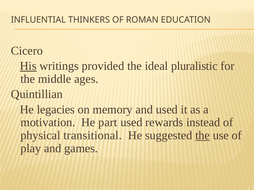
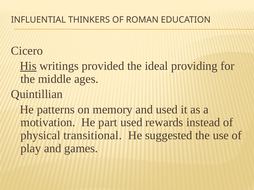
pluralistic: pluralistic -> providing (194, 66)
legacies: legacies -> patterns (56, 110)
the underline: present -> none (203, 136)
